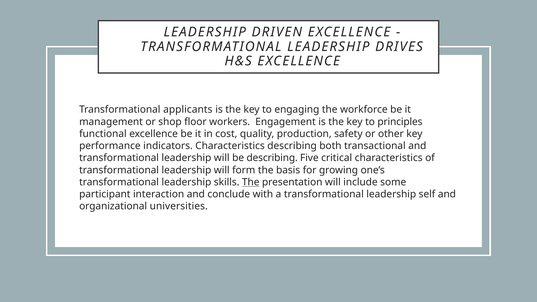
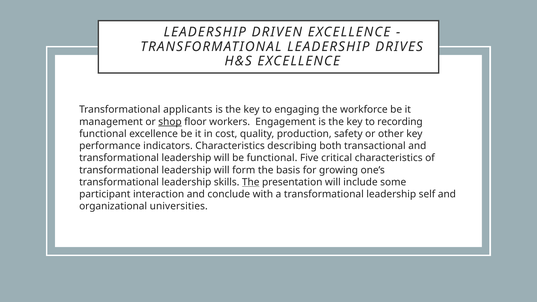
shop underline: none -> present (170, 122)
principles: principles -> recording (400, 122)
be describing: describing -> functional (272, 158)
